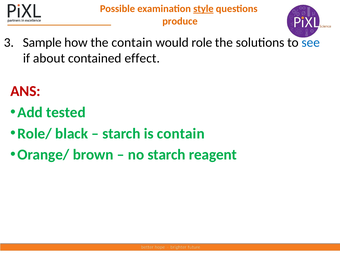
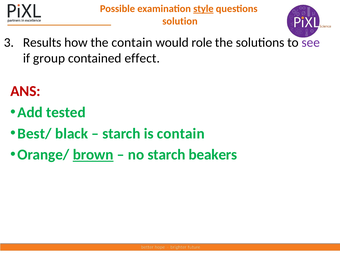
produce: produce -> solution (180, 21)
Sample: Sample -> Results (42, 42)
see colour: blue -> purple (311, 42)
about: about -> group (49, 58)
Role/: Role/ -> Best/ (35, 134)
brown underline: none -> present (93, 155)
reagent: reagent -> beakers (213, 155)
